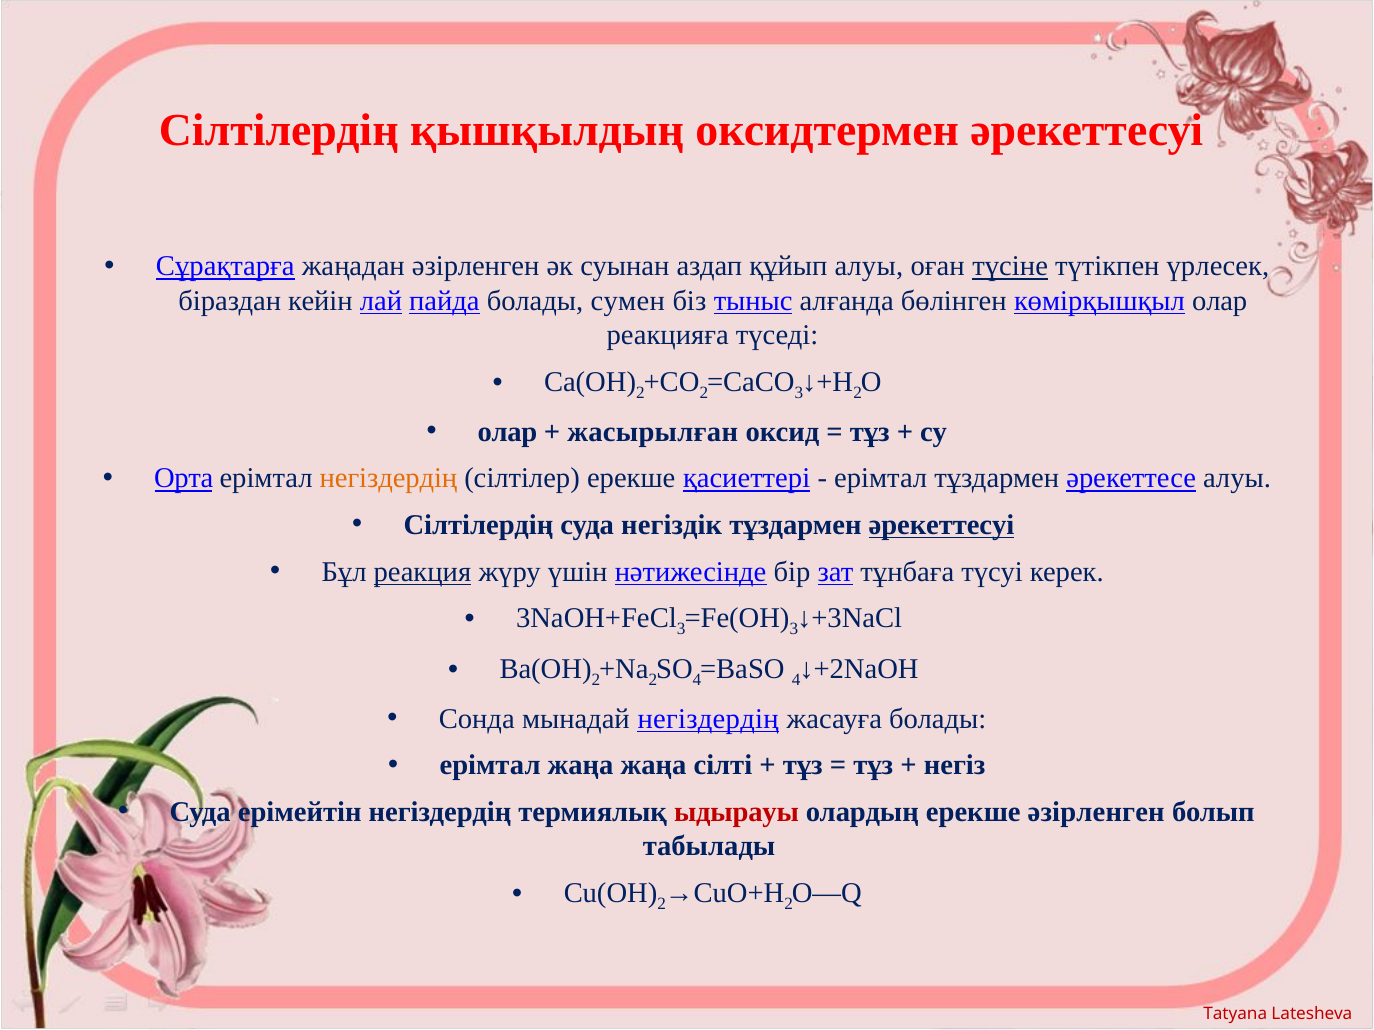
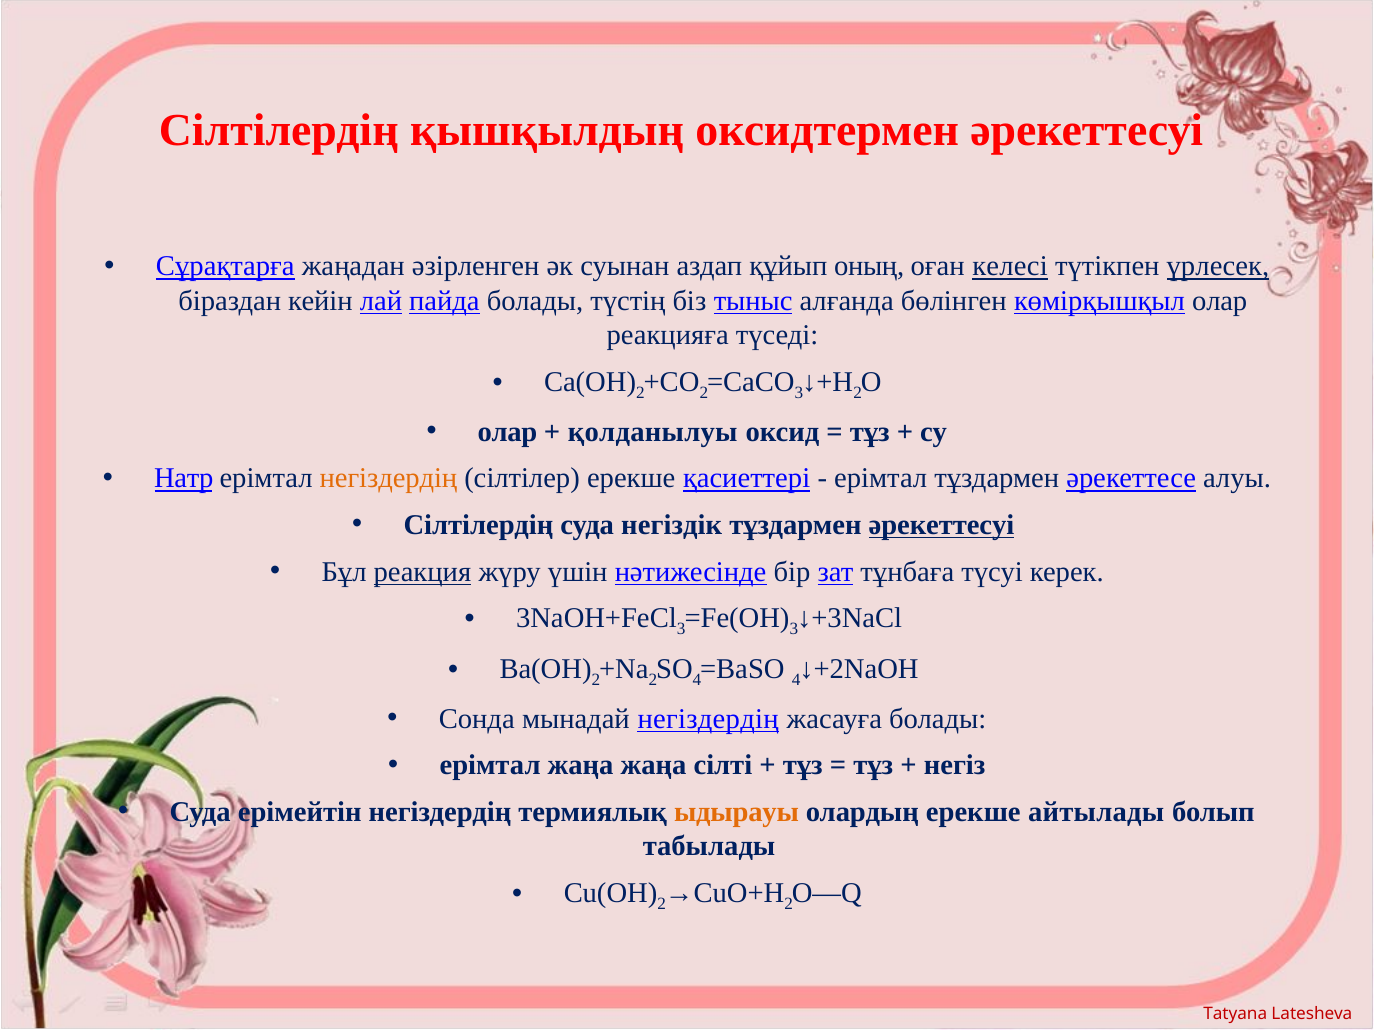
құйып алуы: алуы -> оның (869, 266)
түсіне: түсіне -> келесі (1010, 266)
үрлесек underline: none -> present (1218, 266)
сумен: сумен -> түстің (628, 301)
жасырылған: жасырылған -> қолданылуы (653, 432)
Орта: Орта -> Натр (184, 479)
ыдырауы colour: red -> orange (736, 812)
ерекше әзірленген: әзірленген -> айтылады (1096, 812)
